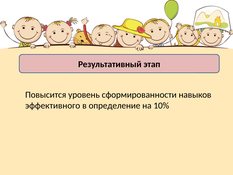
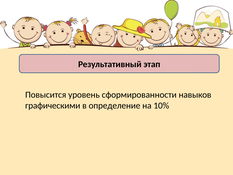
эффективного: эффективного -> графическими (53, 105)
